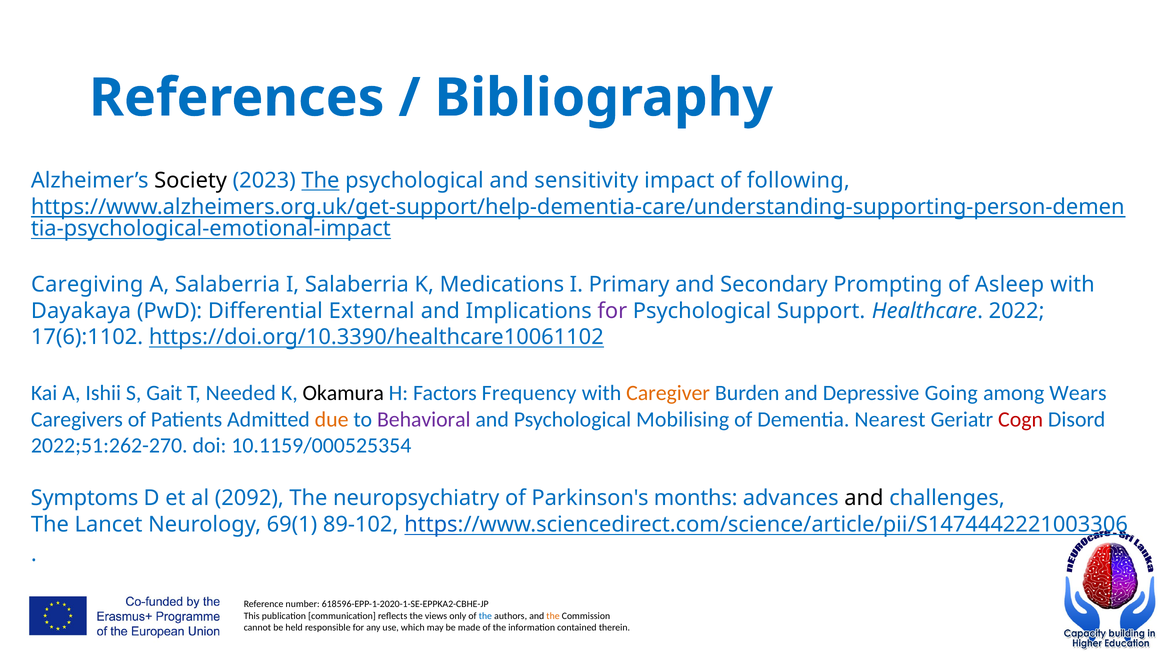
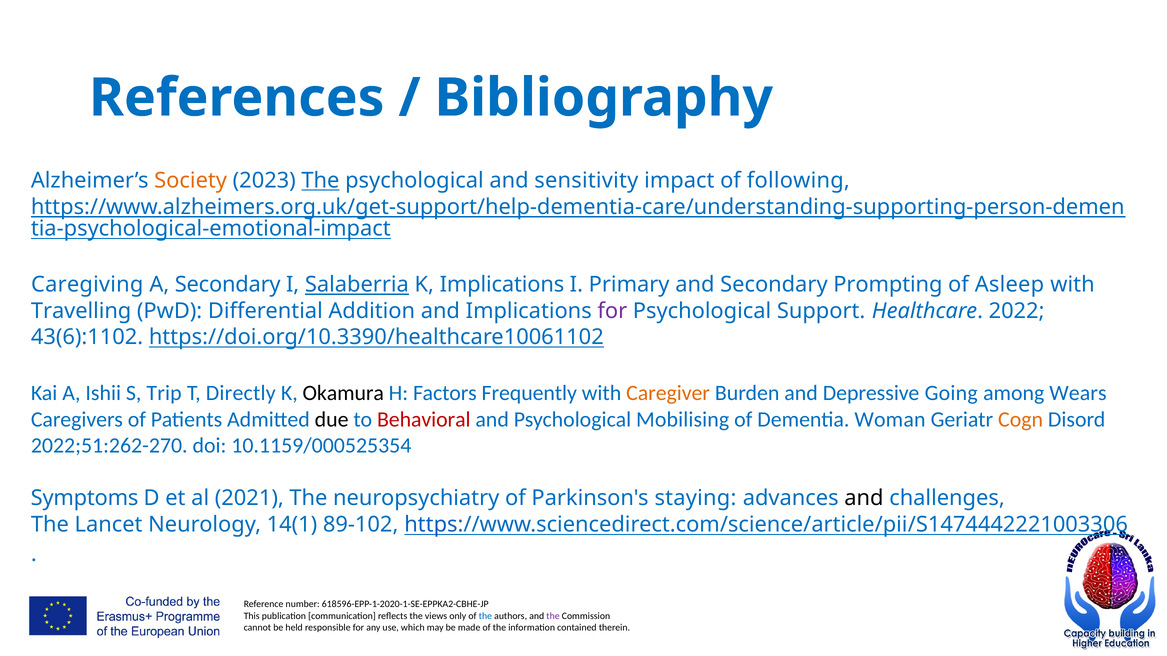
Society colour: black -> orange (191, 181)
A Salaberria: Salaberria -> Secondary (228, 285)
Salaberria underline: none -> present (357, 285)
K Medications: Medications -> Implications (502, 285)
Dayakaya: Dayakaya -> Travelling (81, 311)
External: External -> Addition (372, 311)
17(6):1102: 17(6):1102 -> 43(6):1102 (87, 337)
Gait: Gait -> Trip (164, 393)
Needed: Needed -> Directly (241, 393)
Frequency: Frequency -> Frequently (529, 393)
due colour: orange -> black (332, 420)
Behavioral colour: purple -> red (424, 420)
Nearest: Nearest -> Woman (890, 420)
Cogn colour: red -> orange (1021, 420)
2092: 2092 -> 2021 (249, 498)
months: months -> staying (695, 498)
69(1: 69(1 -> 14(1 (292, 525)
the colour: orange -> purple (553, 616)
